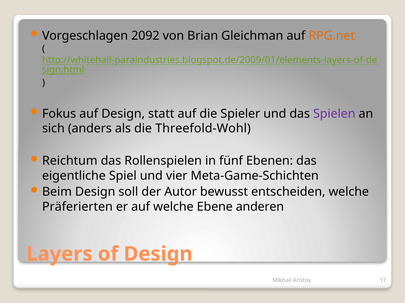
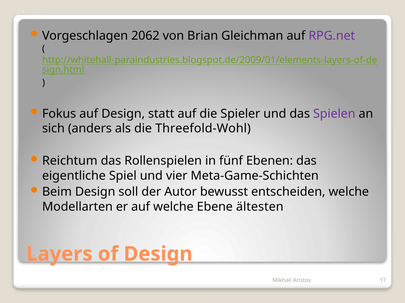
2092: 2092 -> 2062 (145, 36)
RPG.net colour: orange -> purple (332, 36)
Präferierten: Präferierten -> Modellarten (77, 207)
anderen: anderen -> ältesten (260, 207)
